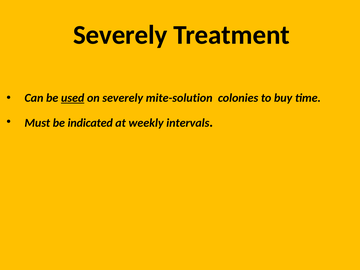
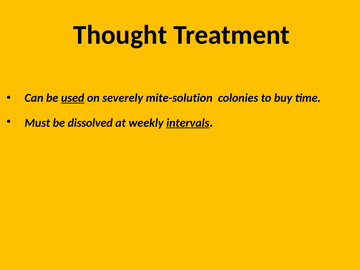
Severely: Severely -> Thought (120, 35)
indicated: indicated -> dissolved (90, 123)
intervals underline: none -> present (188, 123)
